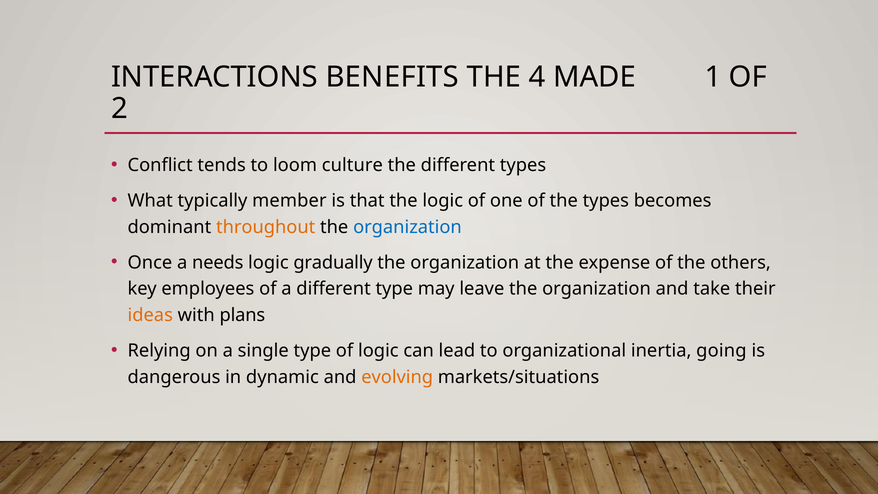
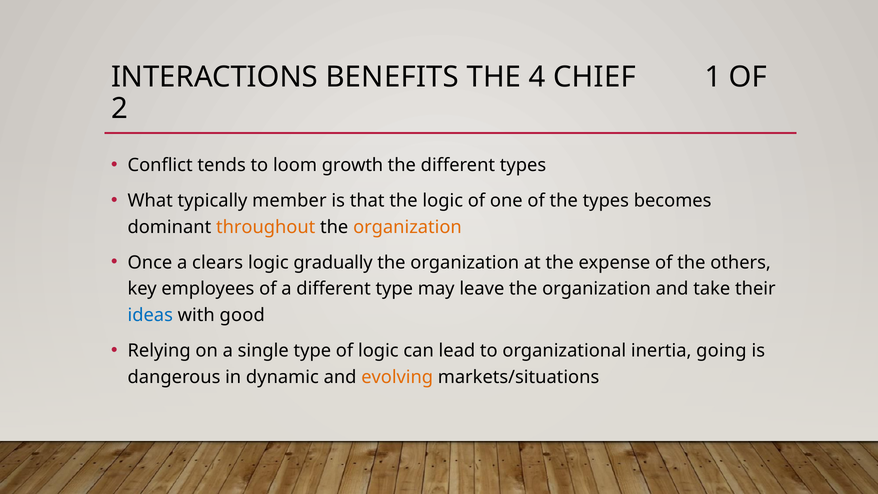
MADE: MADE -> CHIEF (594, 77)
culture: culture -> growth (352, 165)
organization colour: blue -> orange (407, 227)
needs: needs -> clears (218, 262)
ideas colour: orange -> blue (150, 315)
plans: plans -> good (242, 315)
